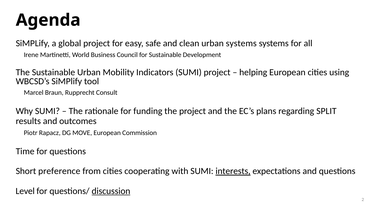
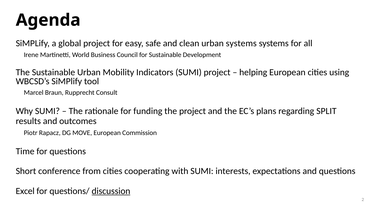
preference: preference -> conference (59, 171)
interests underline: present -> none (233, 171)
Level: Level -> Excel (25, 191)
